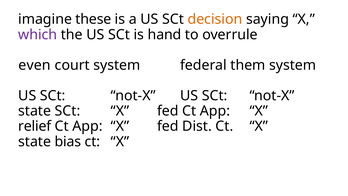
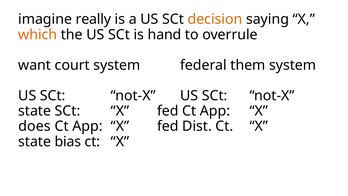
these: these -> really (93, 19)
which colour: purple -> orange (38, 35)
even: even -> want (35, 65)
relief: relief -> does (35, 126)
